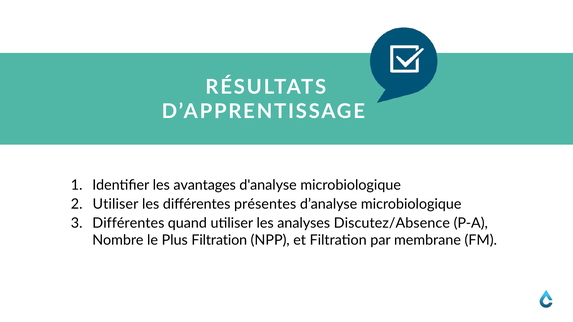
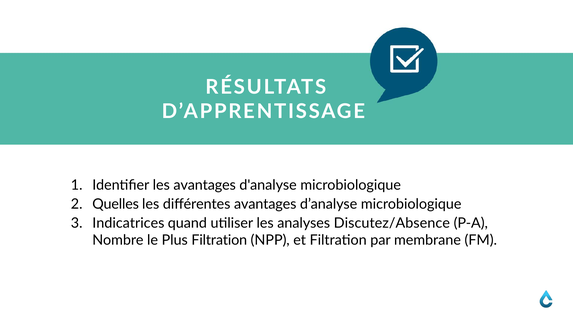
Utiliser: Utiliser -> Quelles (116, 204)
différentes présentes: présentes -> avantages (265, 204)
Différentes: Différentes -> Indicatrices (128, 223)
